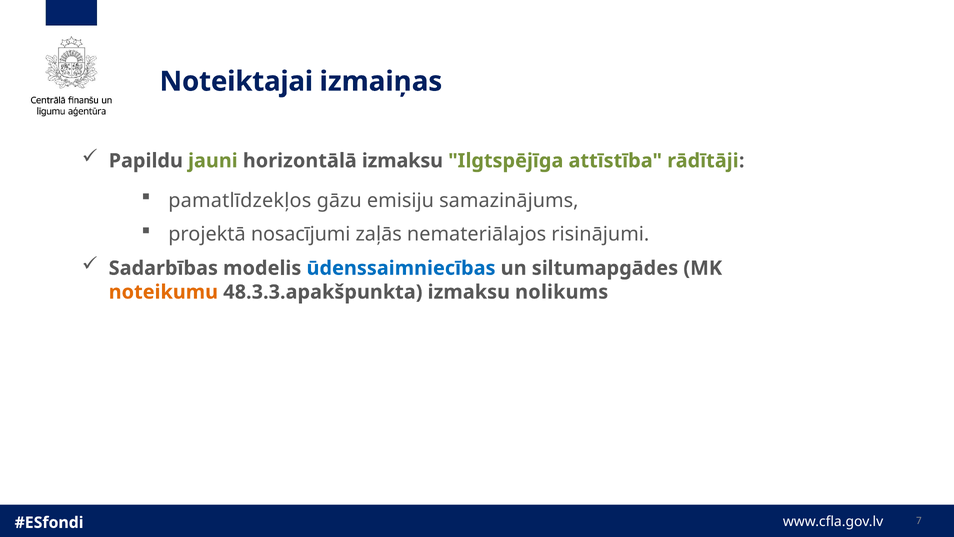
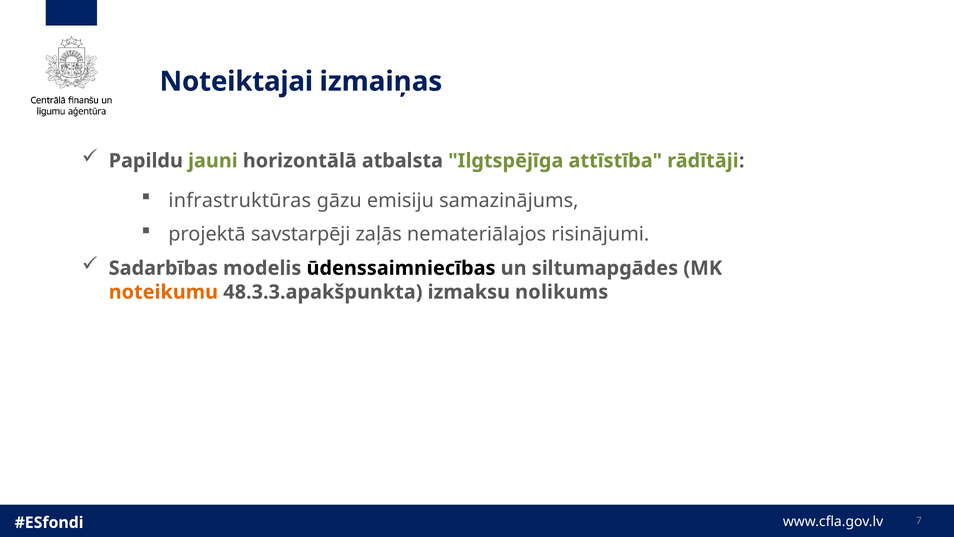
horizontālā izmaksu: izmaksu -> atbalsta (402, 161)
pamatlīdzekļos: pamatlīdzekļos -> infrastruktūras (240, 200)
nosacījumi: nosacījumi -> savstarpēji (301, 234)
ūdenssaimniecības colour: blue -> black (401, 268)
